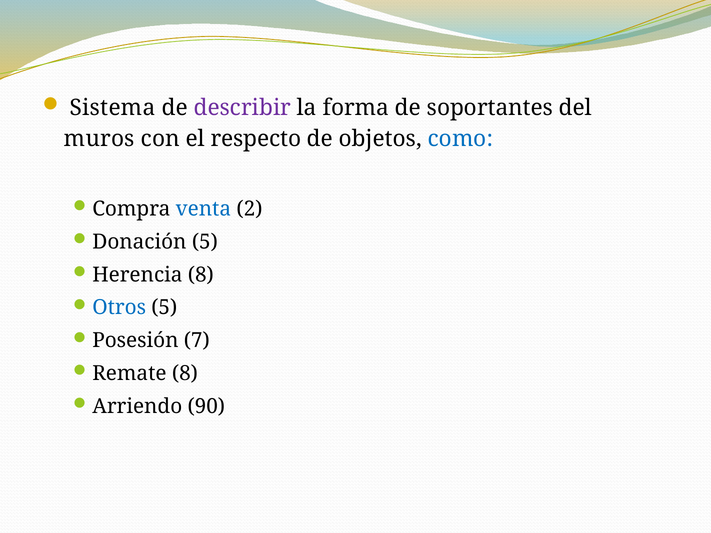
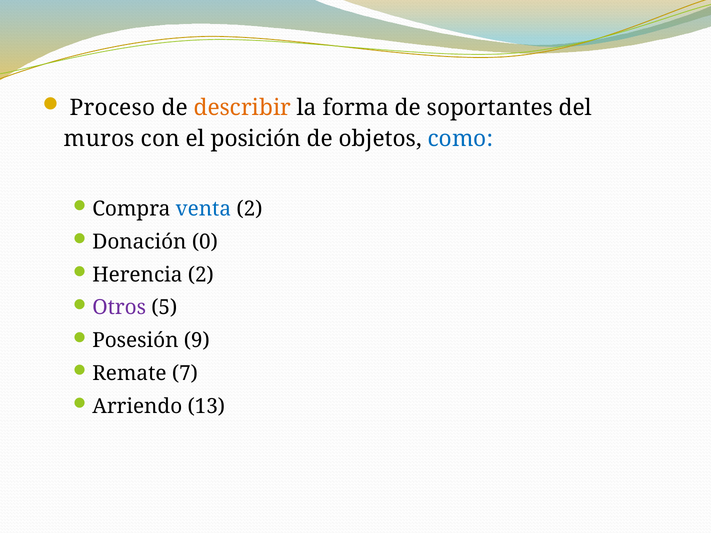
Sistema: Sistema -> Proceso (113, 108)
describir colour: purple -> orange (242, 108)
respecto: respecto -> posición (256, 139)
Donación 5: 5 -> 0 (205, 242)
Herencia 8: 8 -> 2 (201, 275)
Otros colour: blue -> purple (119, 308)
7: 7 -> 9 (197, 341)
Remate 8: 8 -> 7 (185, 374)
90: 90 -> 13 (206, 407)
